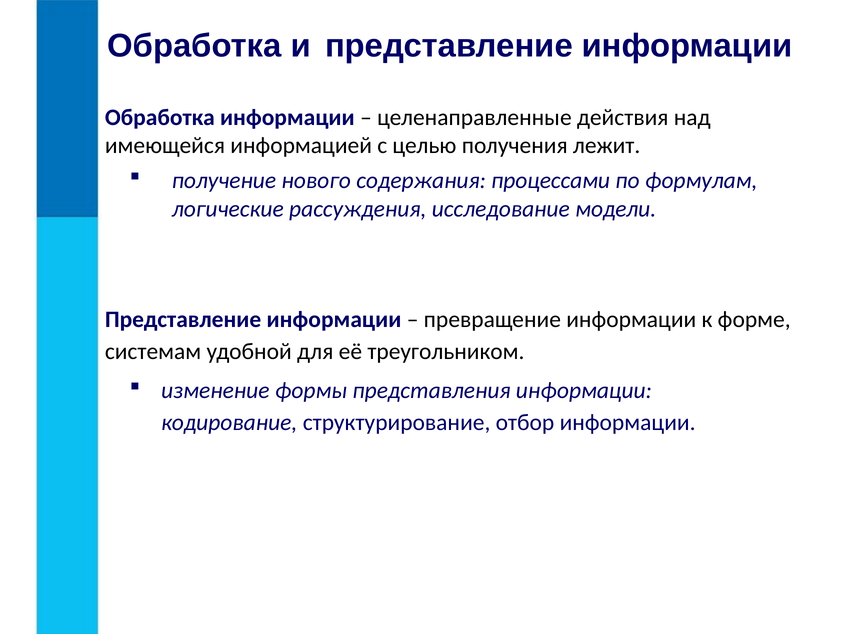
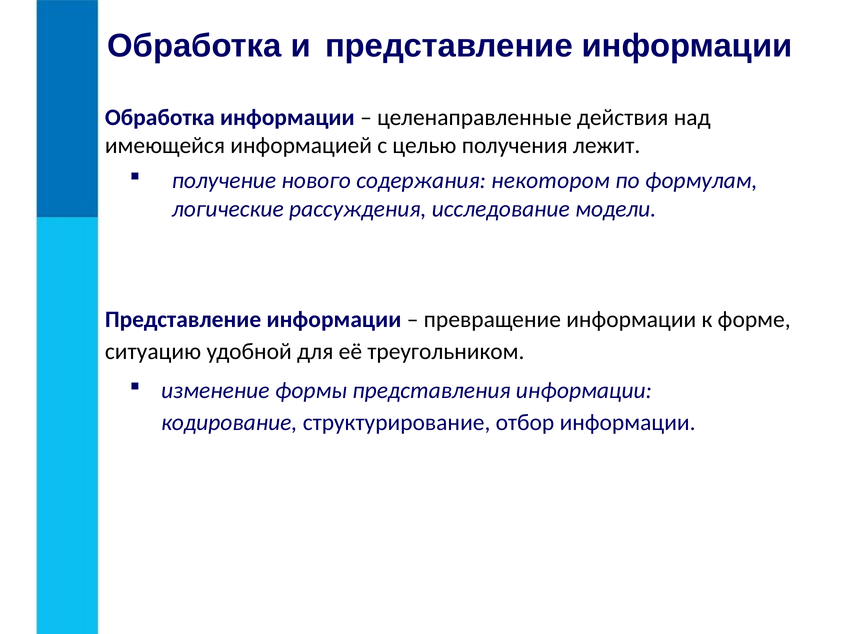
процессами: процессами -> некотором (551, 181)
системам: системам -> ситуацию (153, 351)
